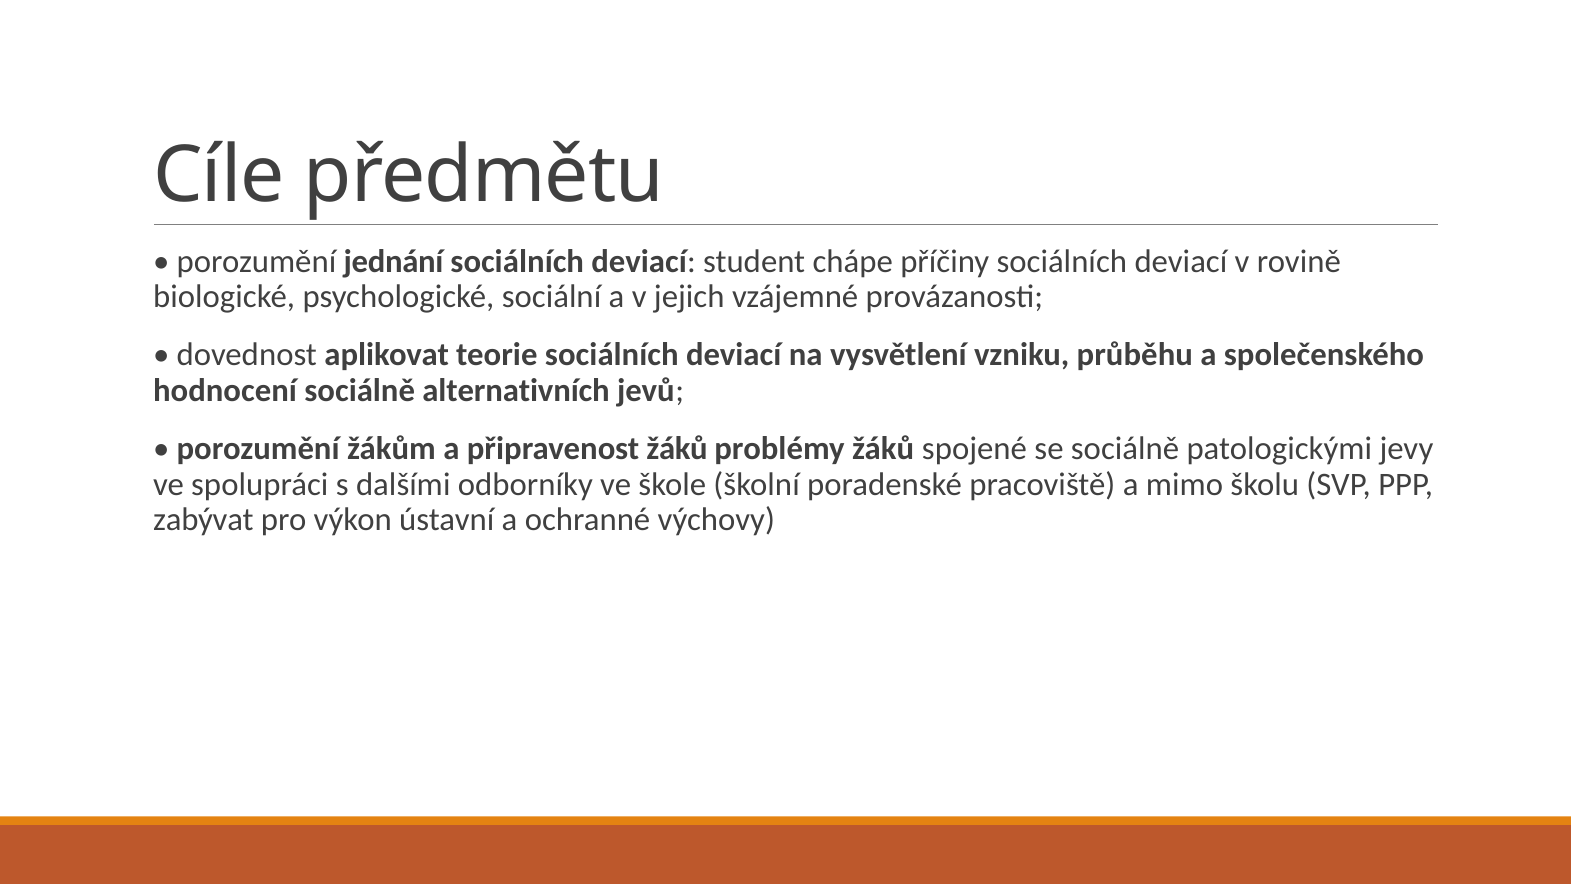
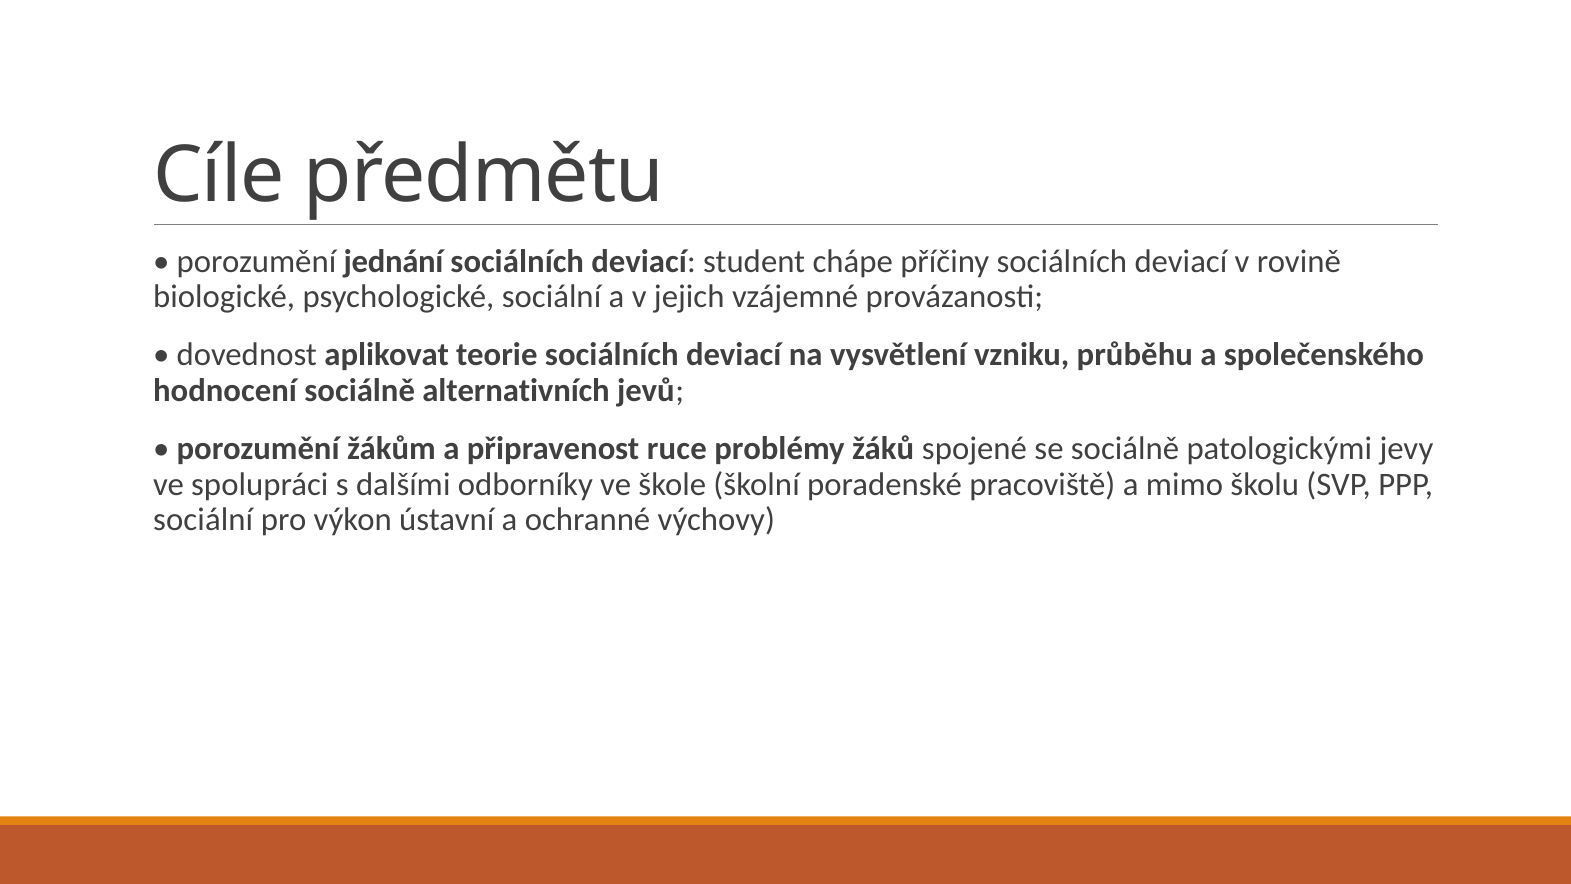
připravenost žáků: žáků -> ruce (677, 449)
zabývat: zabývat -> sociální (203, 519)
